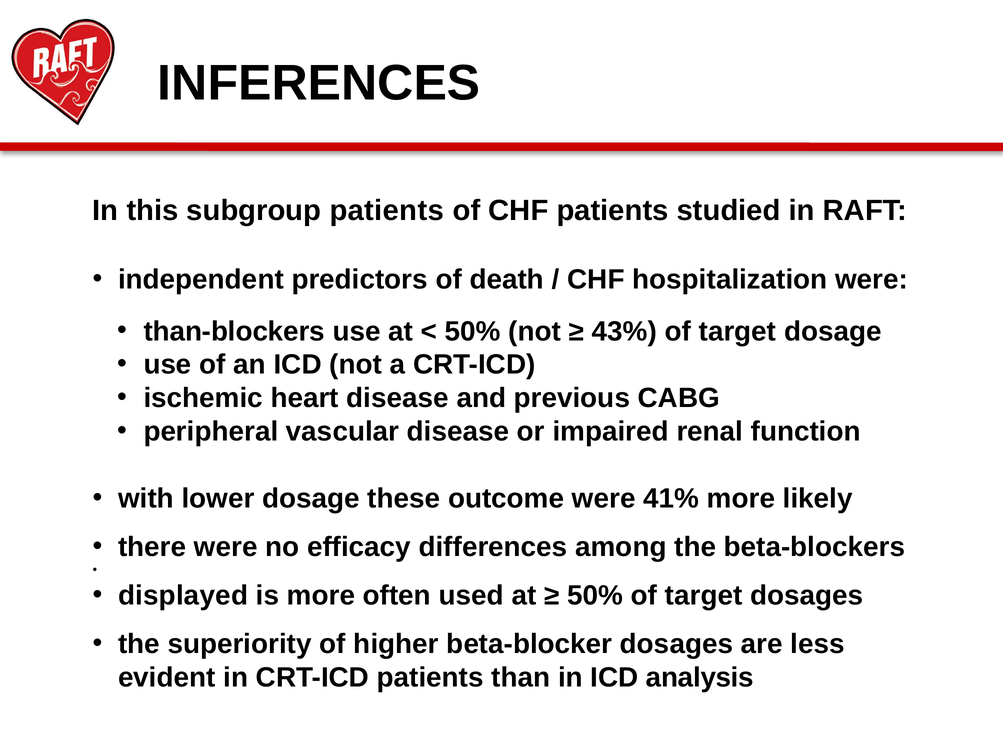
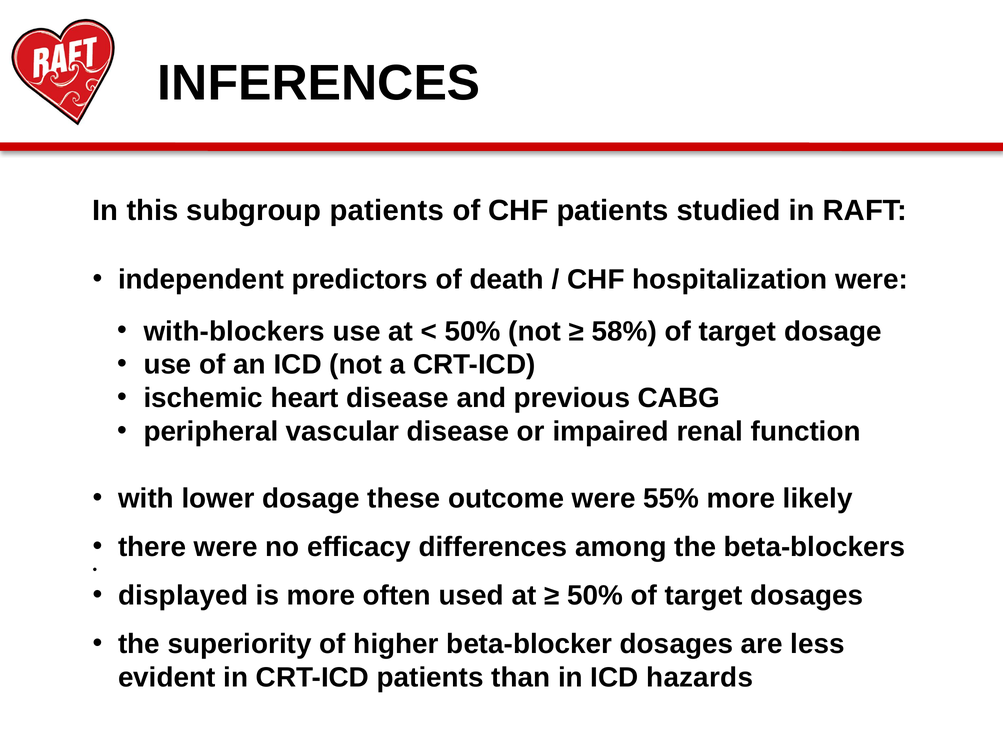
than-blockers: than-blockers -> with-blockers (234, 331)
43%: 43% -> 58% (624, 331)
41%: 41% -> 55% (671, 499)
analysis: analysis -> hazards (700, 678)
